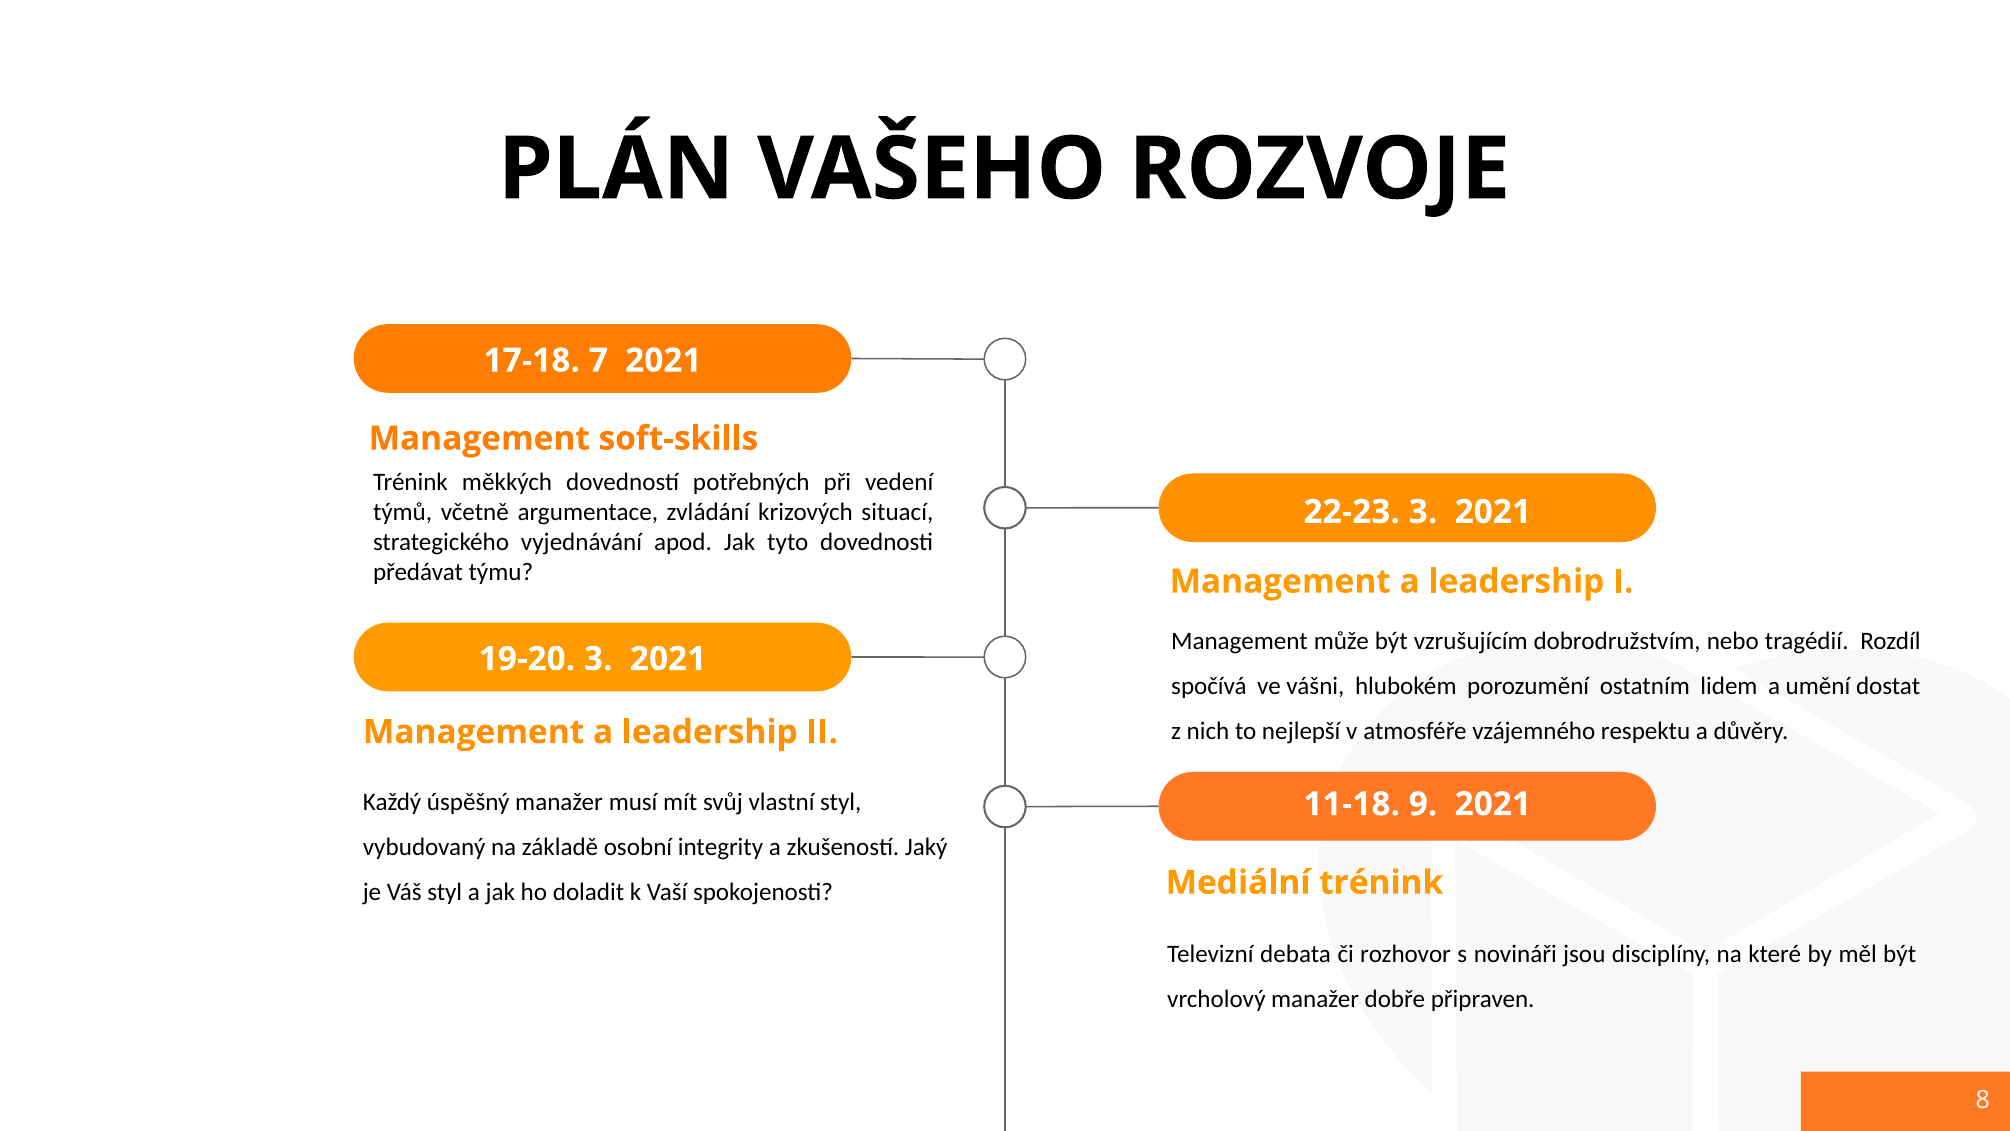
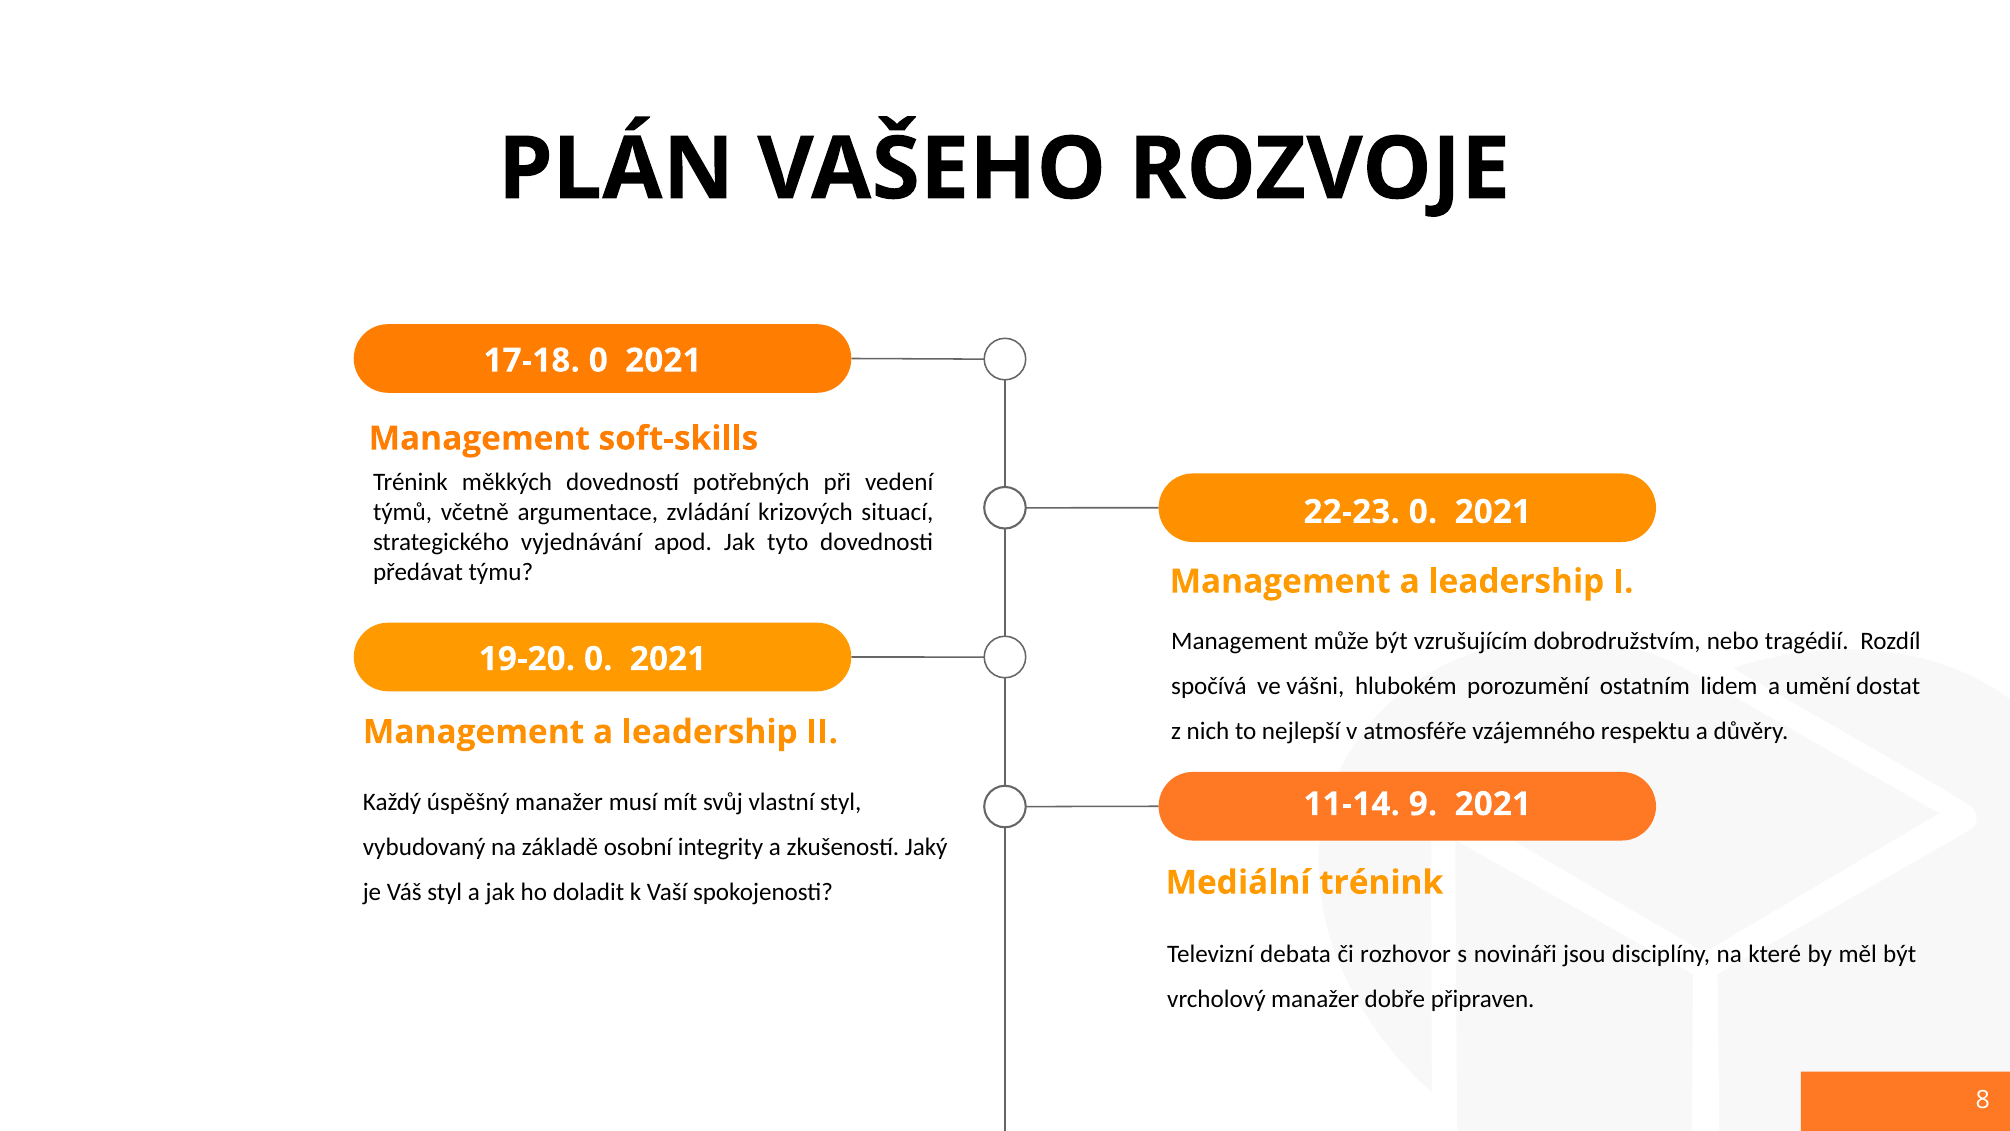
17-18 7: 7 -> 0 (598, 360)
22-23 3: 3 -> 0 (1423, 512)
19-20 3: 3 -> 0 (598, 659)
11-18: 11-18 -> 11-14 (1352, 804)
